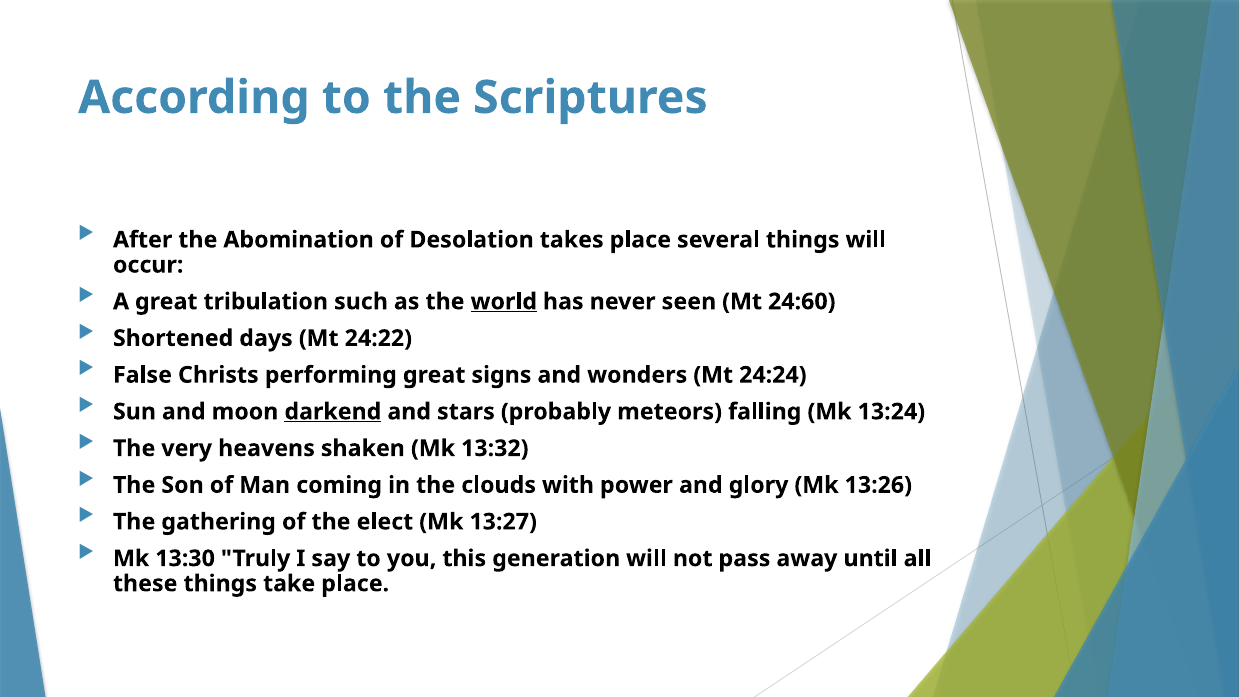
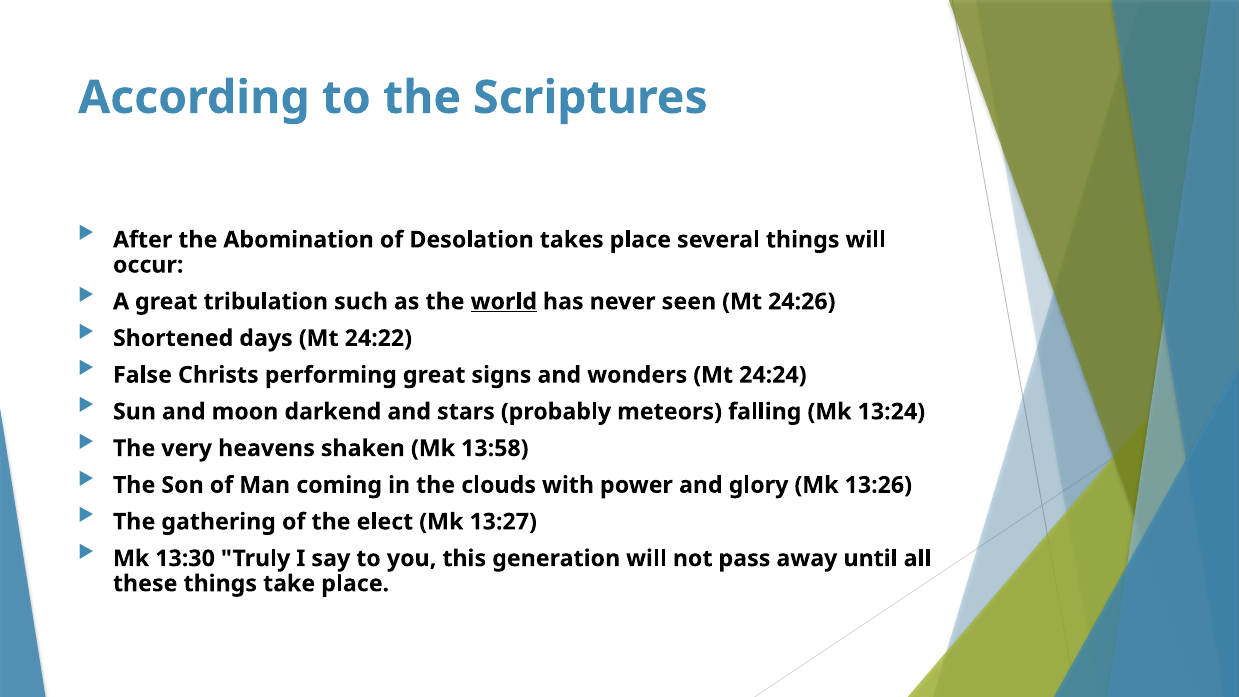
24:60: 24:60 -> 24:26 (802, 302)
darkend underline: present -> none (333, 412)
13:32: 13:32 -> 13:58 (495, 448)
